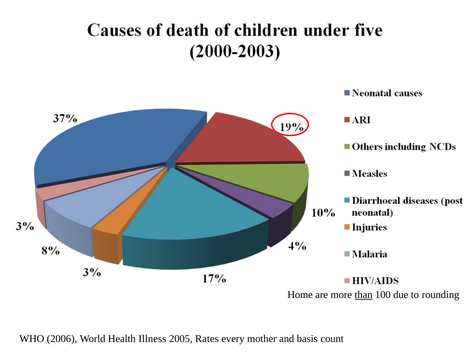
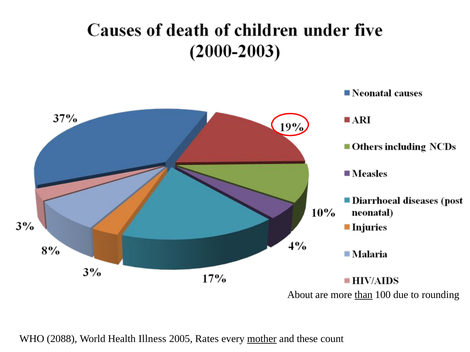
Home: Home -> About (300, 295)
2006: 2006 -> 2088 (62, 339)
mother underline: none -> present (262, 339)
basis: basis -> these (307, 339)
